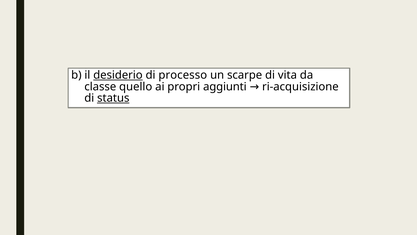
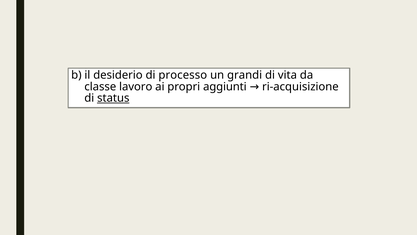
desiderio underline: present -> none (118, 75)
scarpe: scarpe -> grandi (245, 75)
quello: quello -> lavoro (136, 86)
